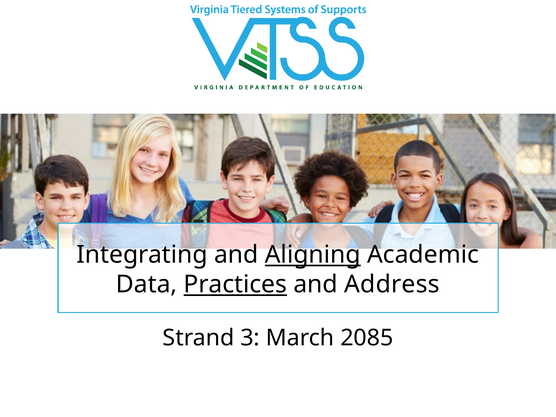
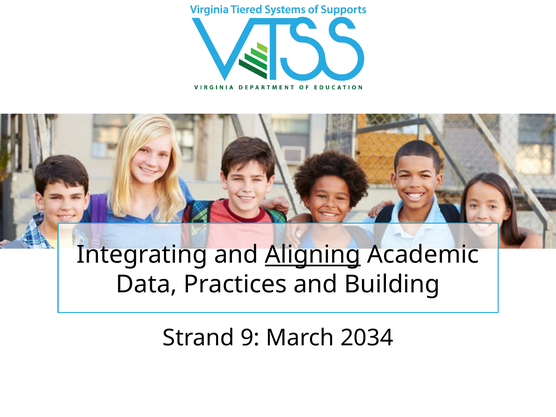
Practices underline: present -> none (235, 284)
Address: Address -> Building (392, 284)
3: 3 -> 9 (250, 338)
2085: 2085 -> 2034 (367, 338)
